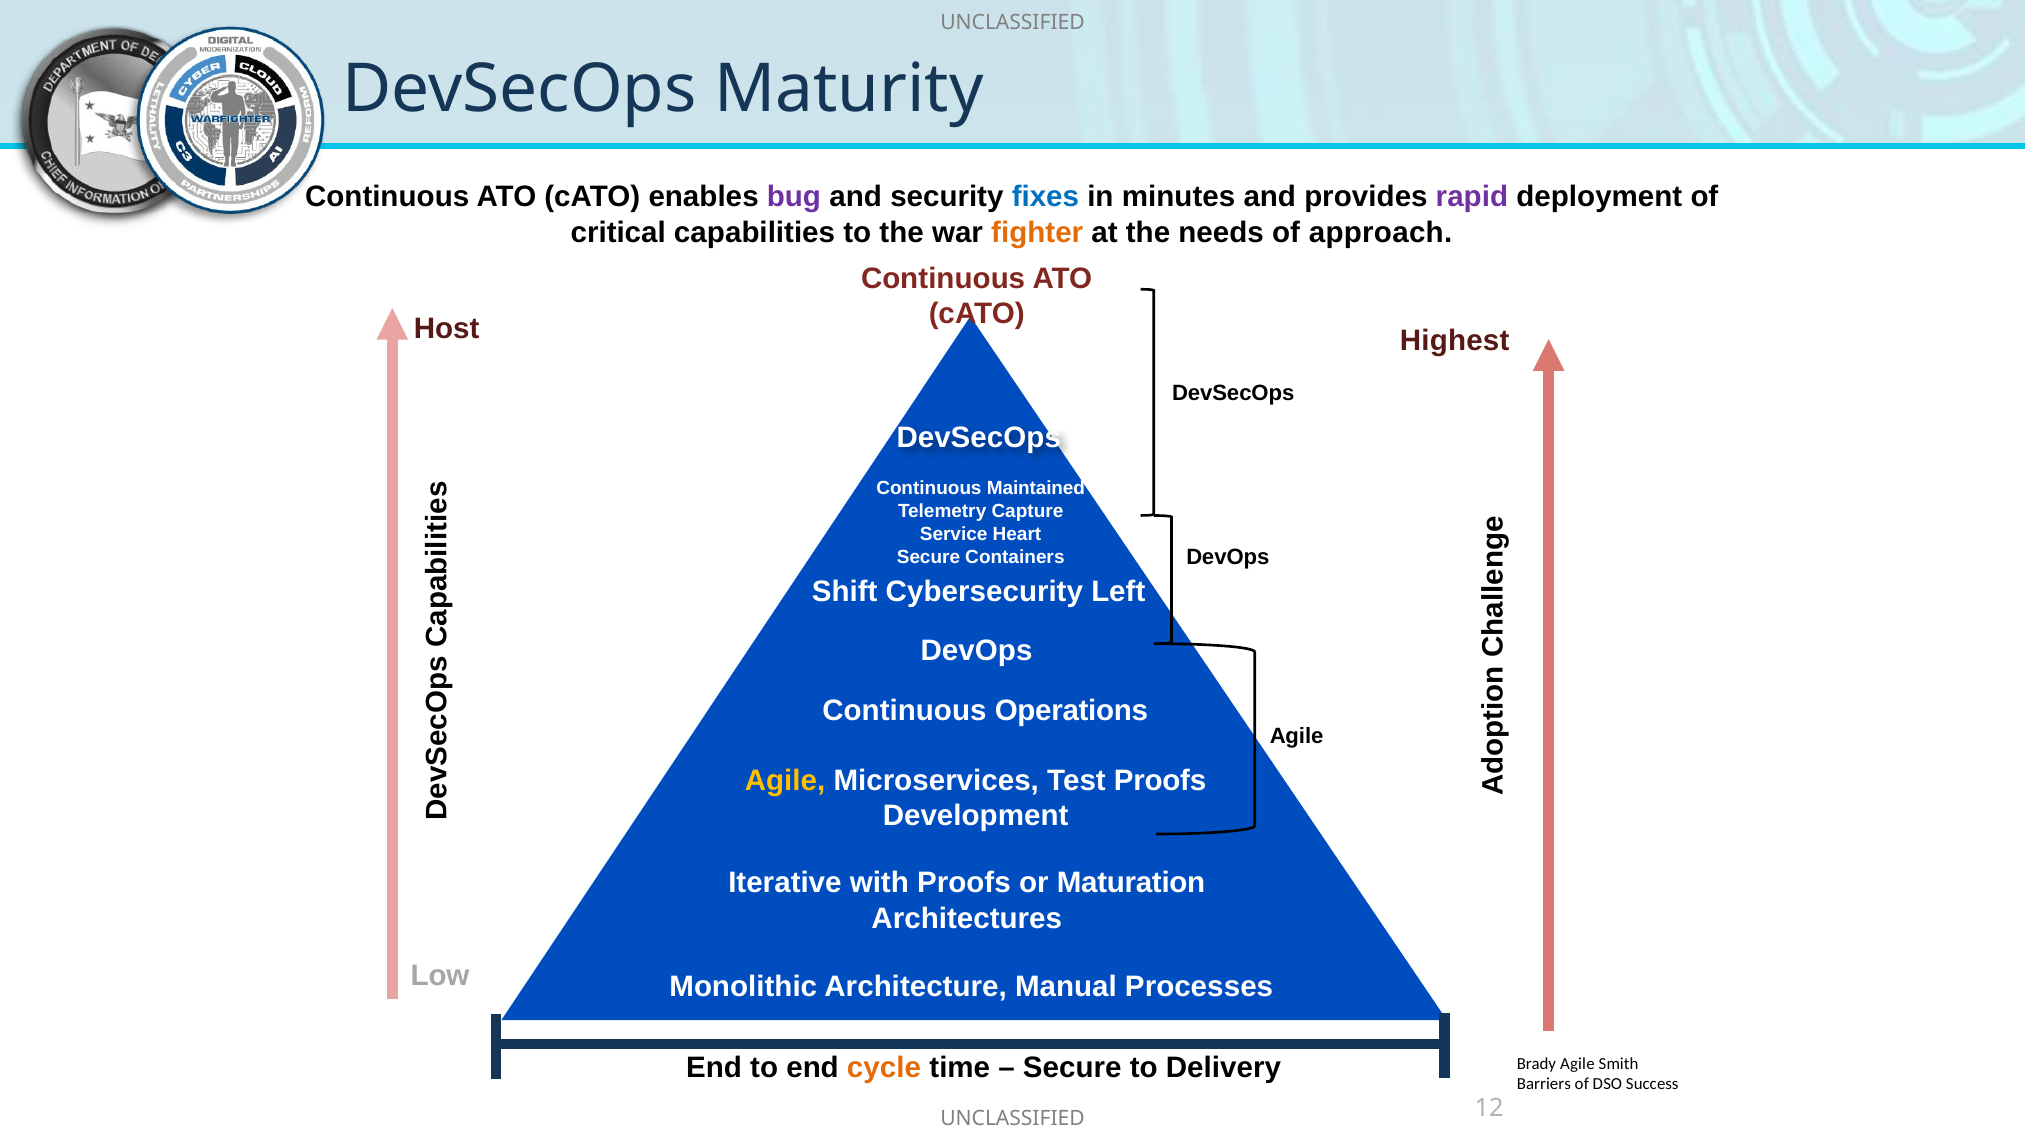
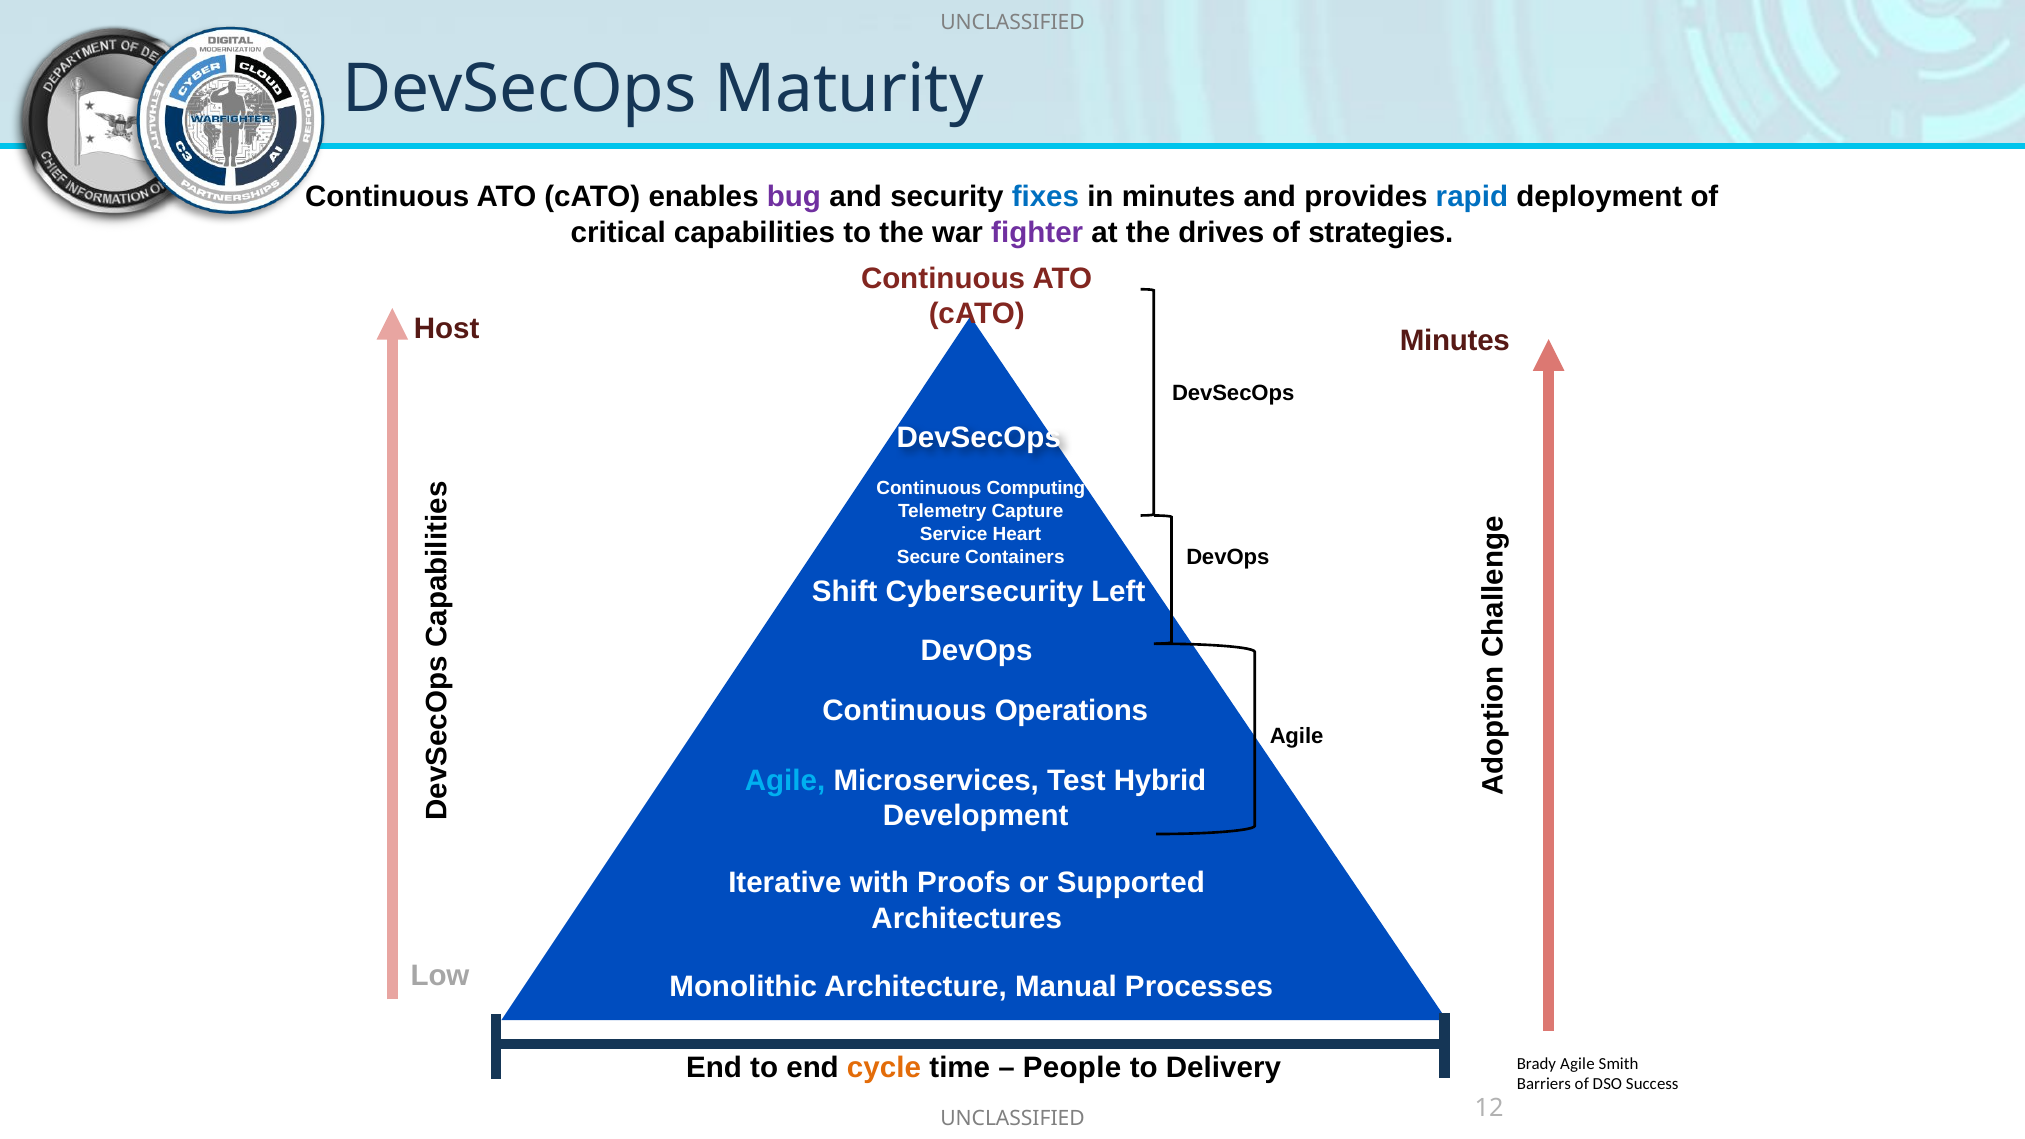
rapid colour: purple -> blue (1472, 197)
fighter colour: orange -> purple (1037, 233)
needs: needs -> drives (1221, 233)
approach: approach -> strategies (1381, 233)
Highest: Highest -> Minutes (1455, 341)
Maintained: Maintained -> Computing (1036, 488)
Agile colour: yellow -> light blue (785, 781)
Test Proofs: Proofs -> Hybrid (1160, 781)
Maturation: Maturation -> Supported (1131, 883)
Secure: Secure -> People (1072, 1068)
